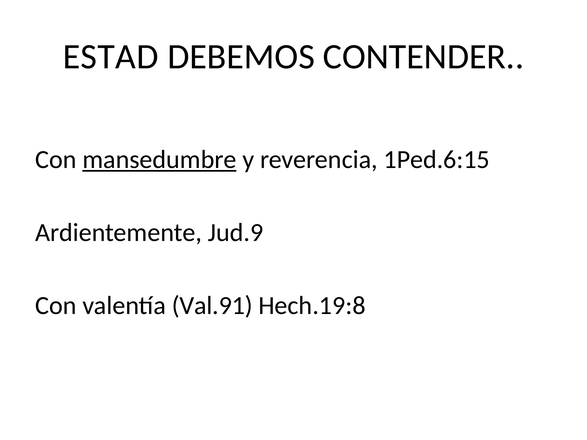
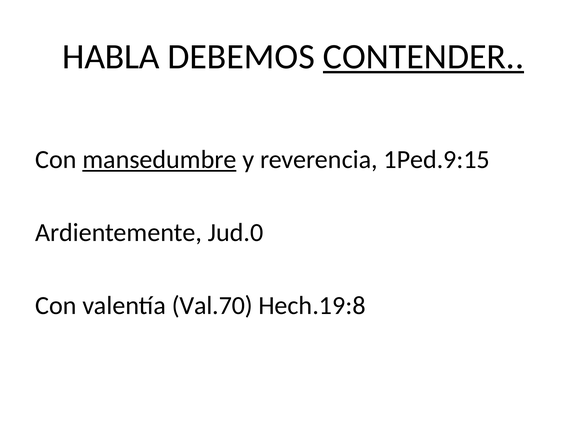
ESTAD: ESTAD -> HABLA (111, 57)
CONTENDER underline: none -> present (424, 57)
1Ped.6:15: 1Ped.6:15 -> 1Ped.9:15 (437, 160)
Jud.9: Jud.9 -> Jud.0 (236, 233)
Val.91: Val.91 -> Val.70 (212, 306)
